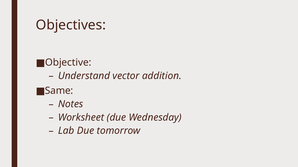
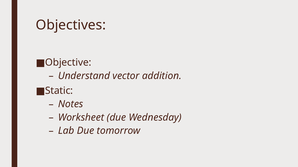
Same: Same -> Static (59, 91)
